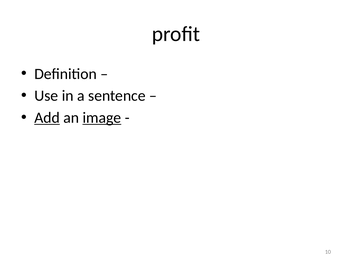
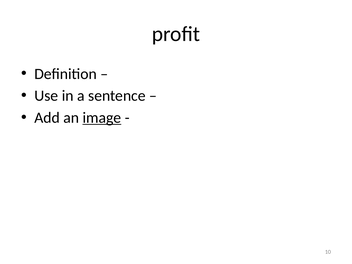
Add underline: present -> none (47, 118)
